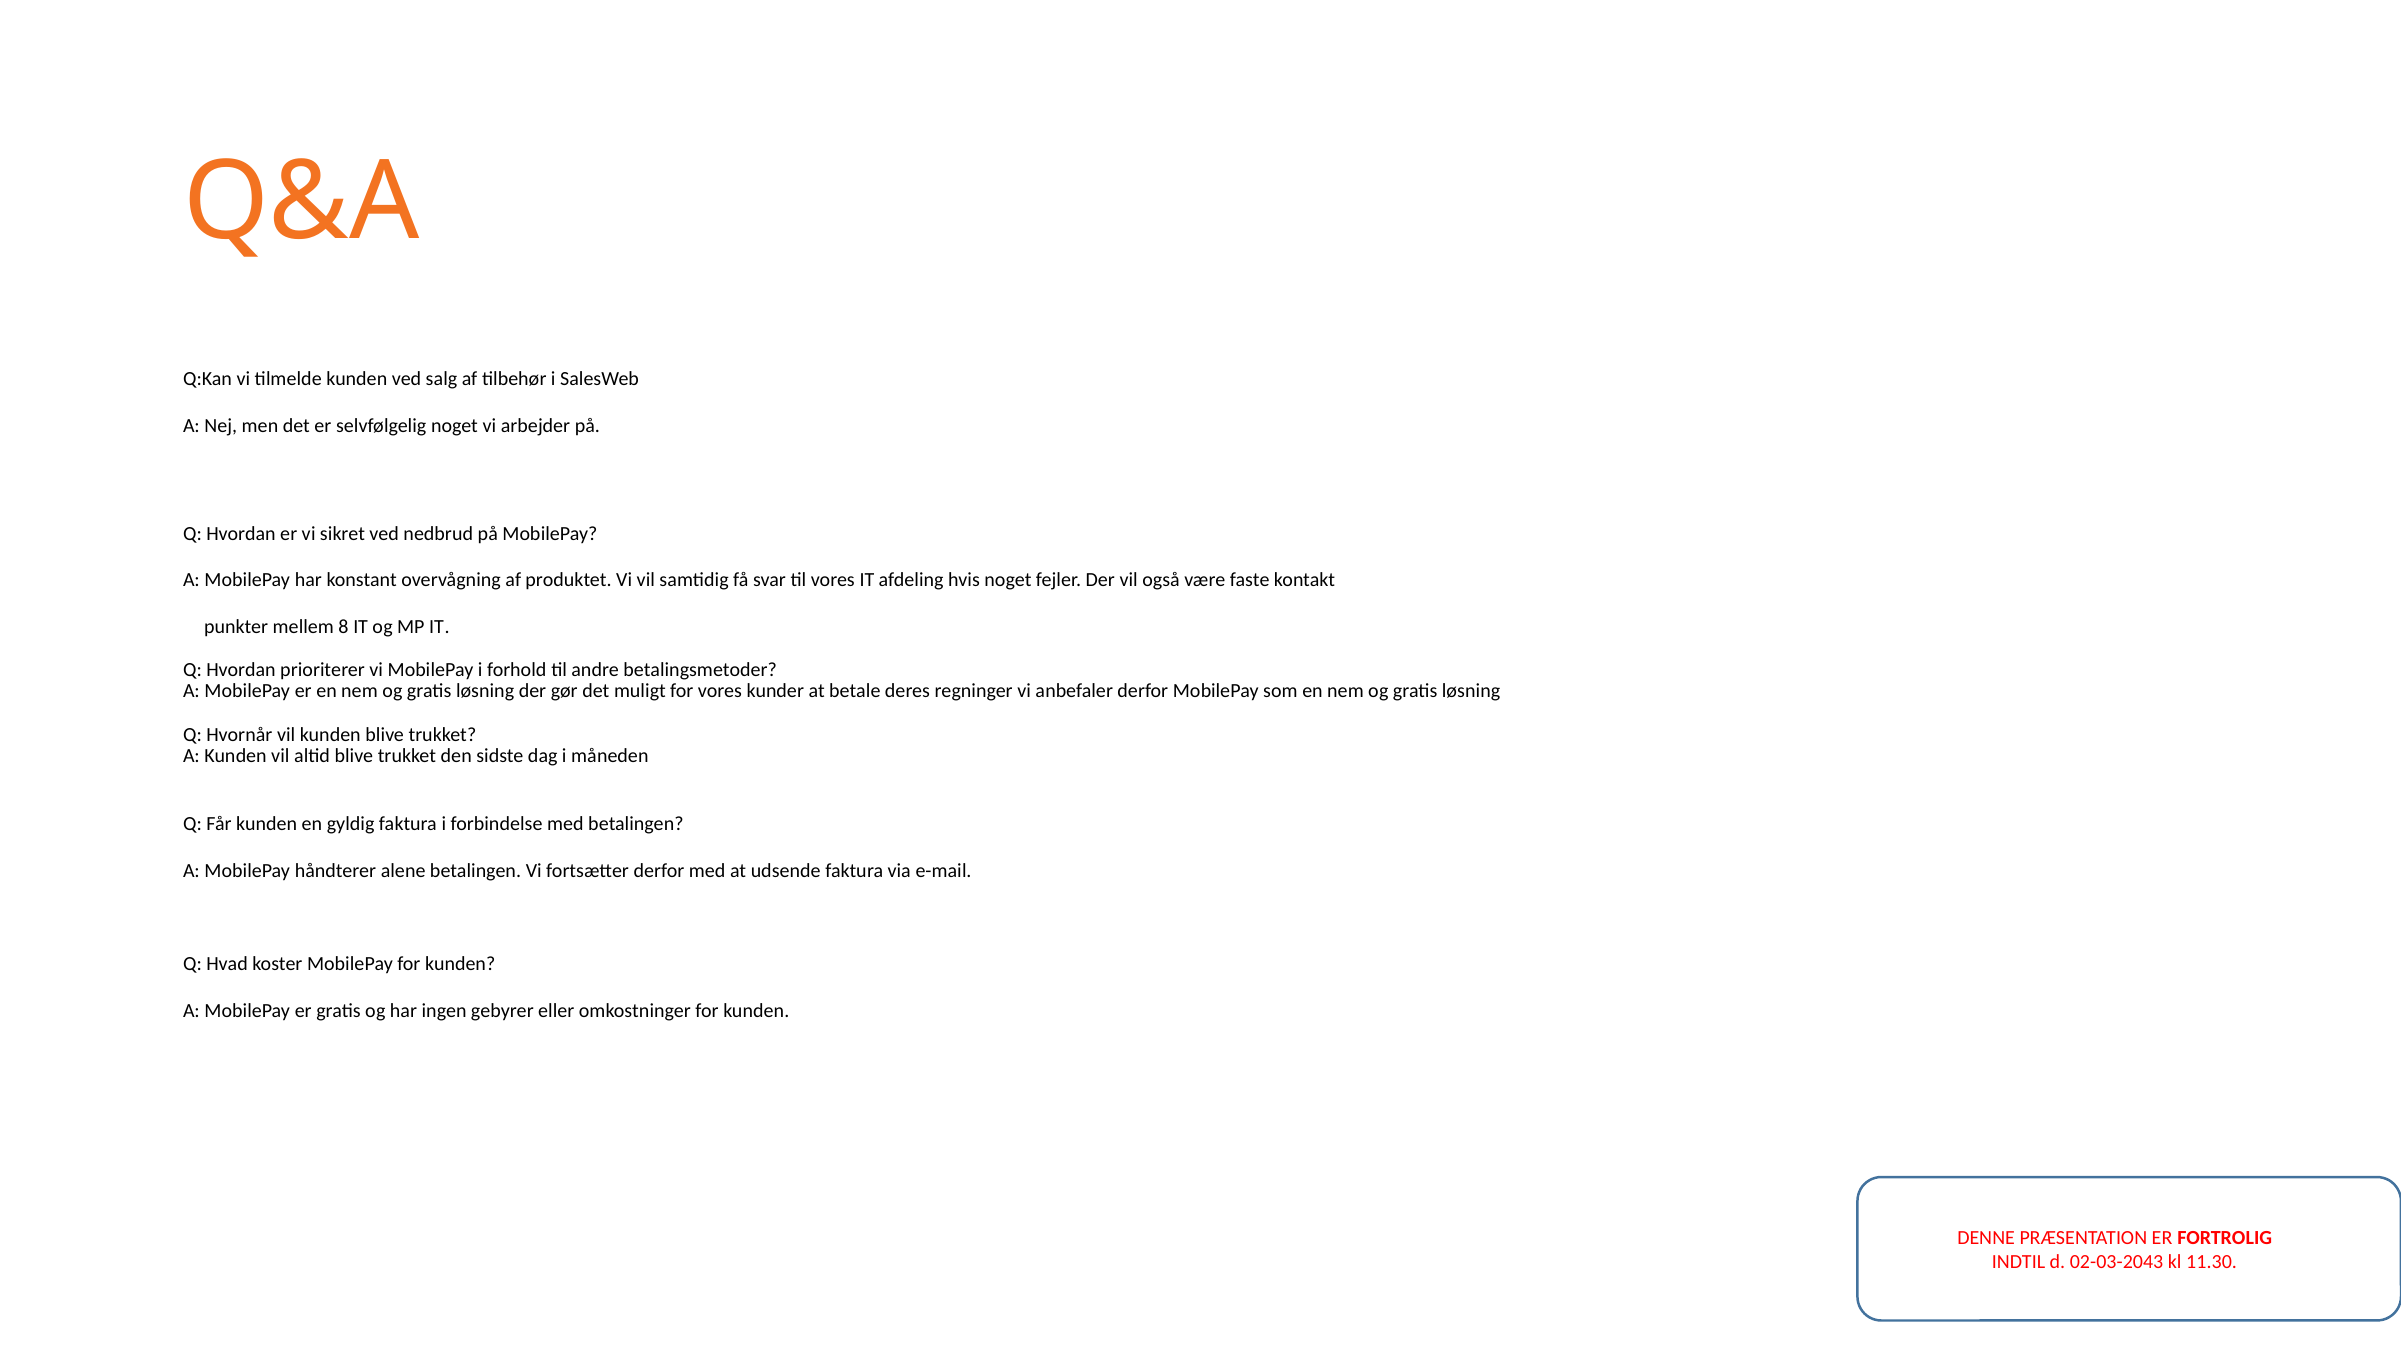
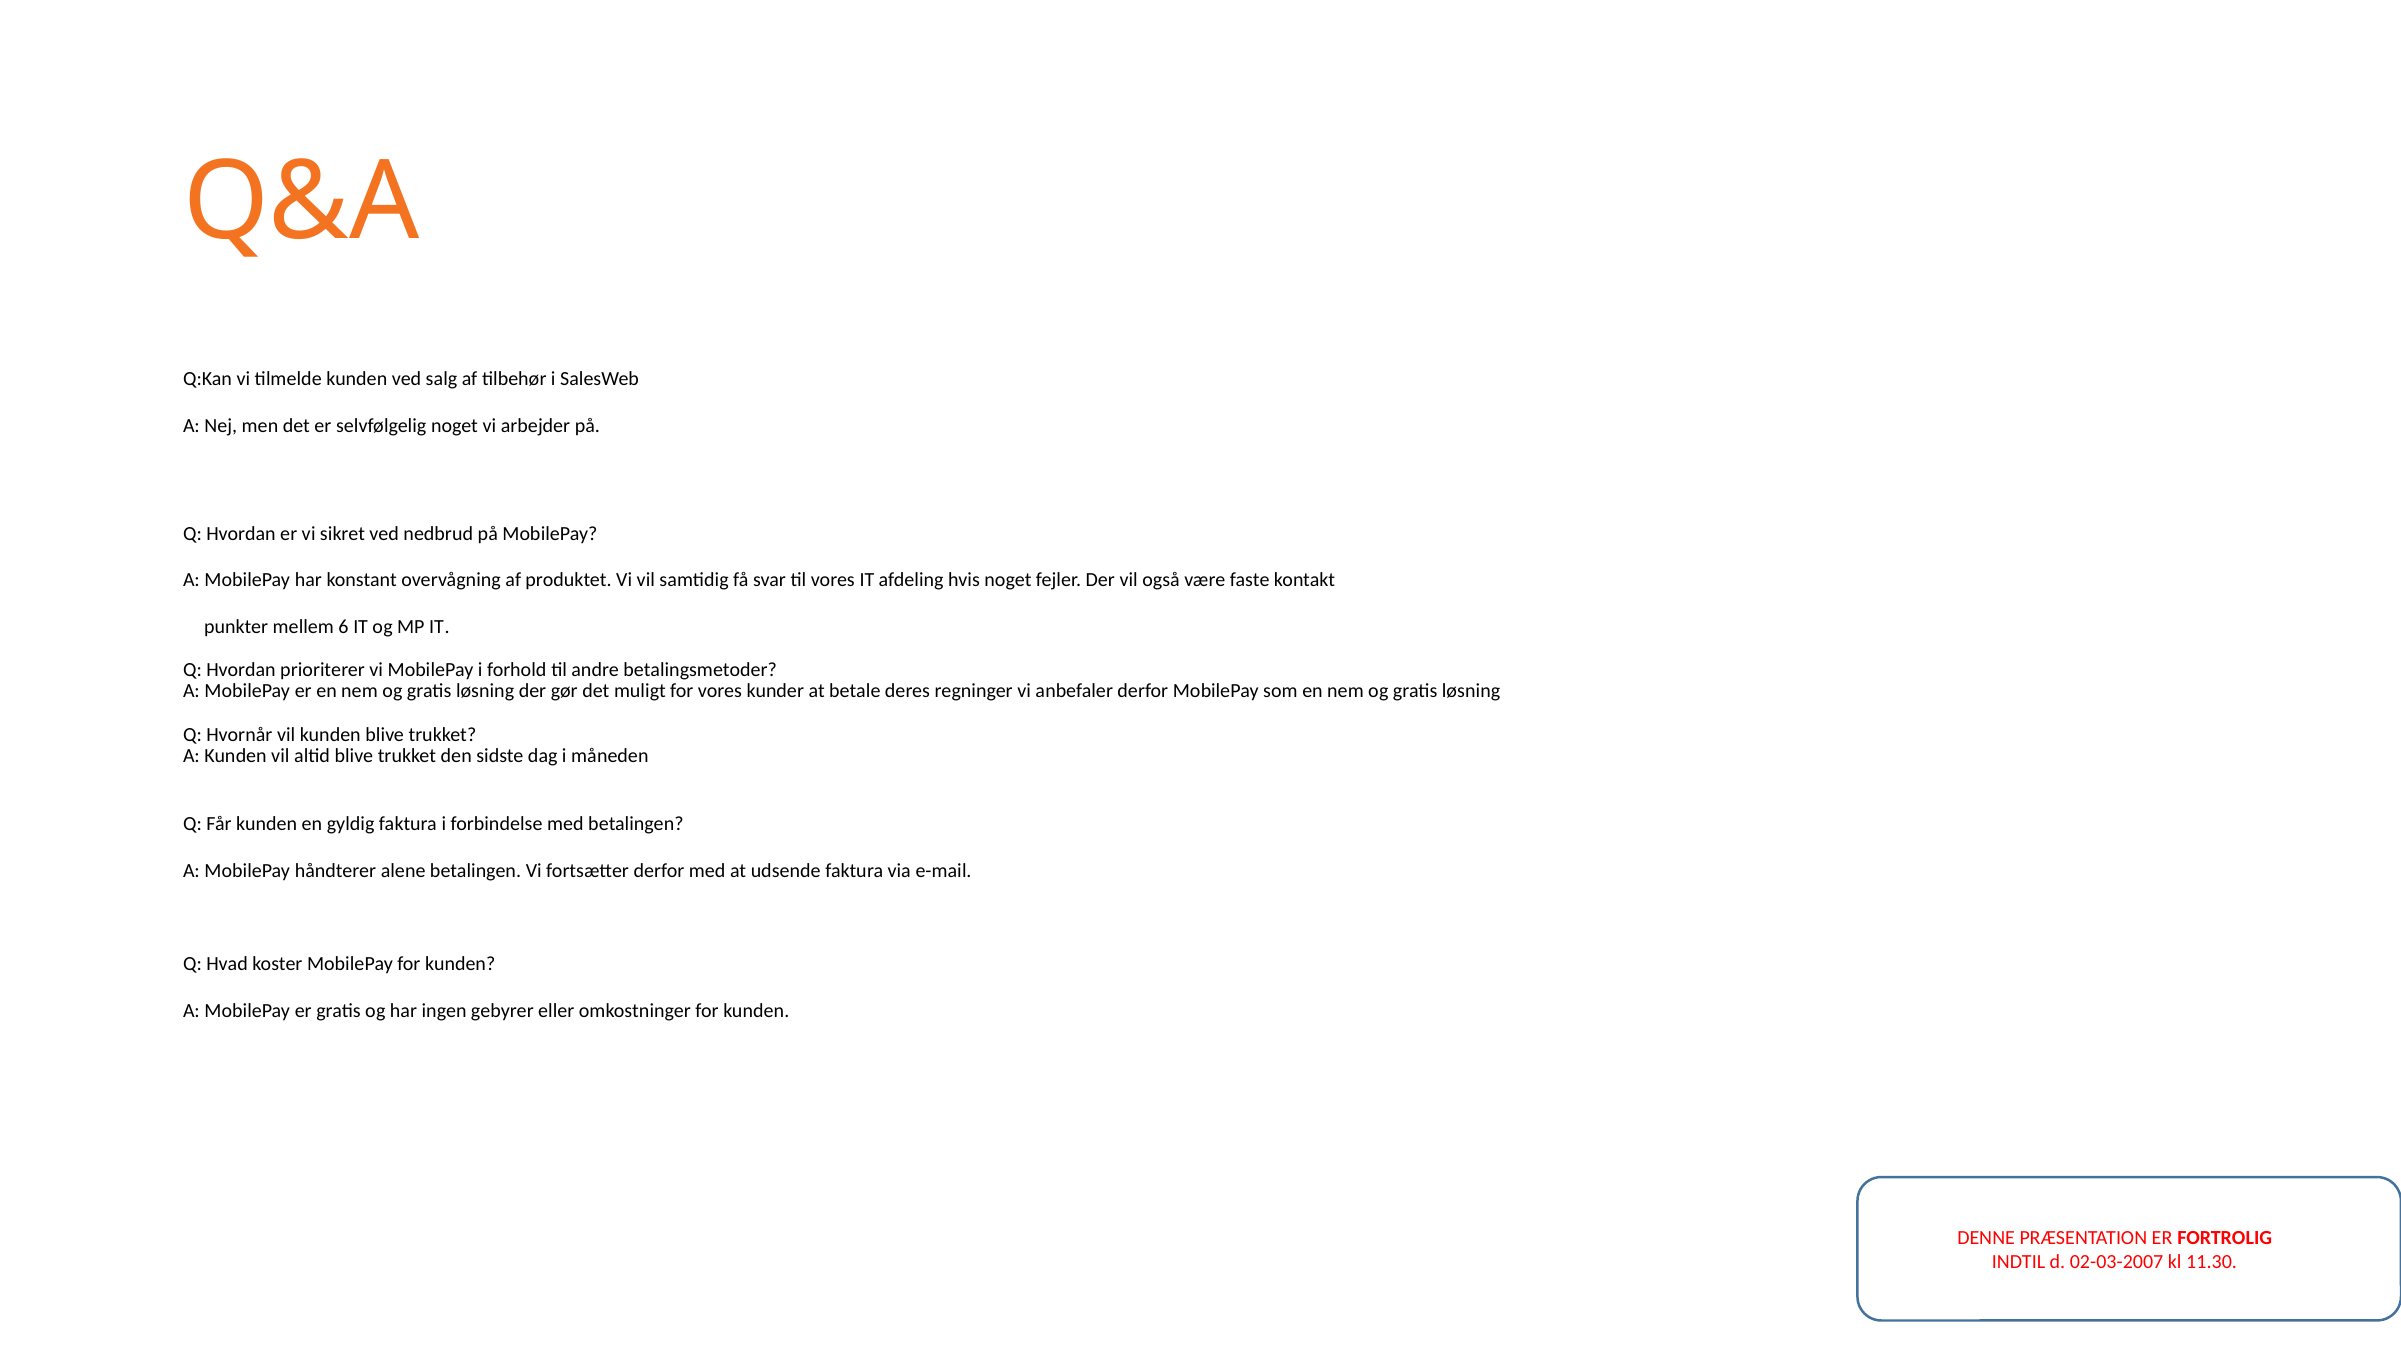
8: 8 -> 6 (343, 626)
02-03-2043: 02-03-2043 -> 02-03-2007 (2117, 1262)
